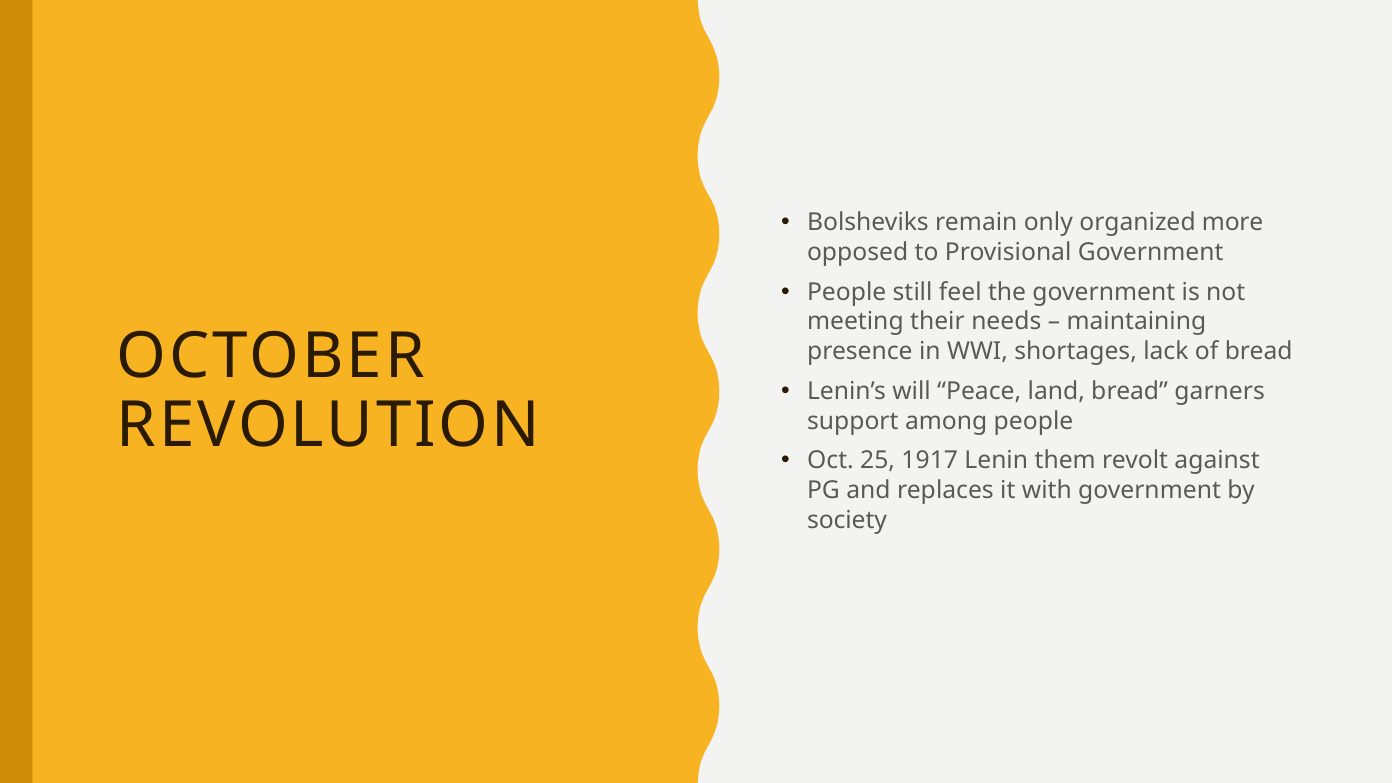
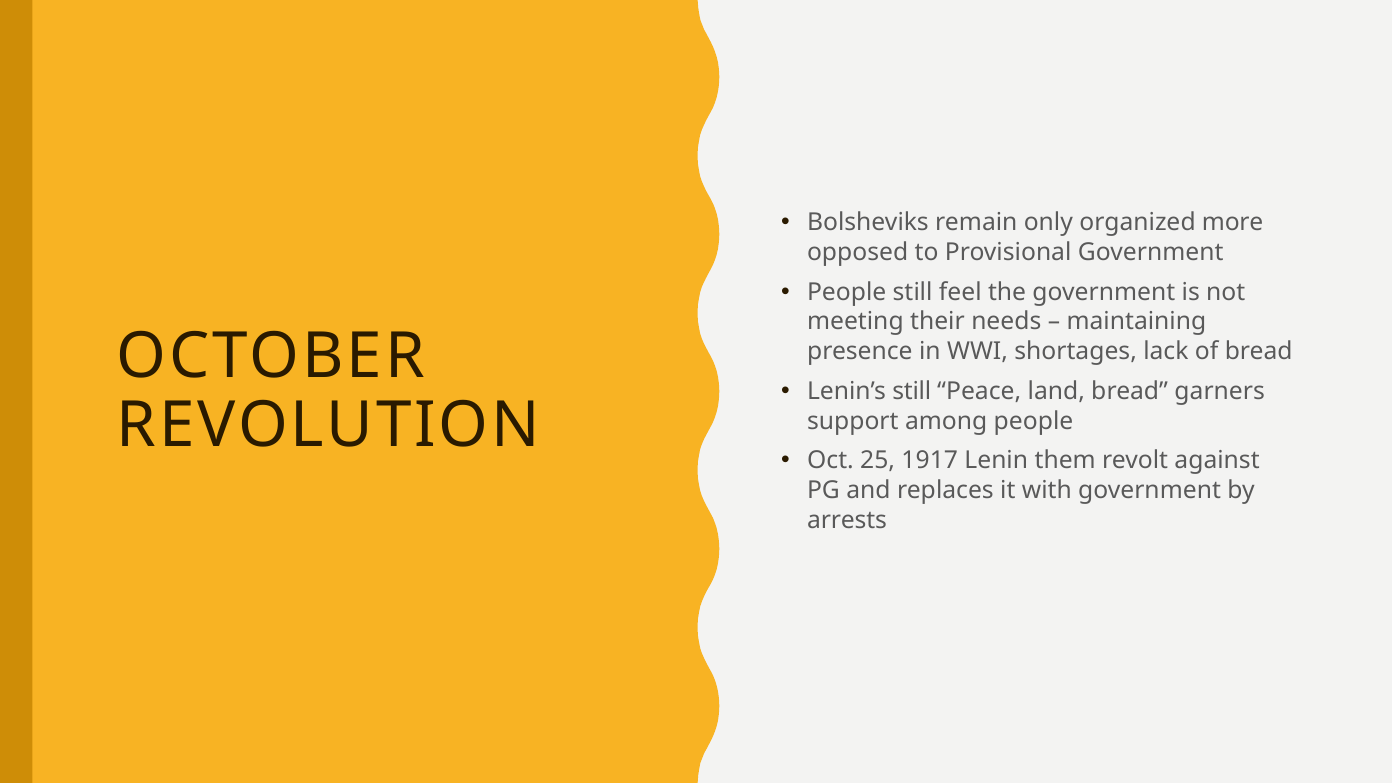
Lenin’s will: will -> still (912, 391)
society: society -> arrests (847, 520)
